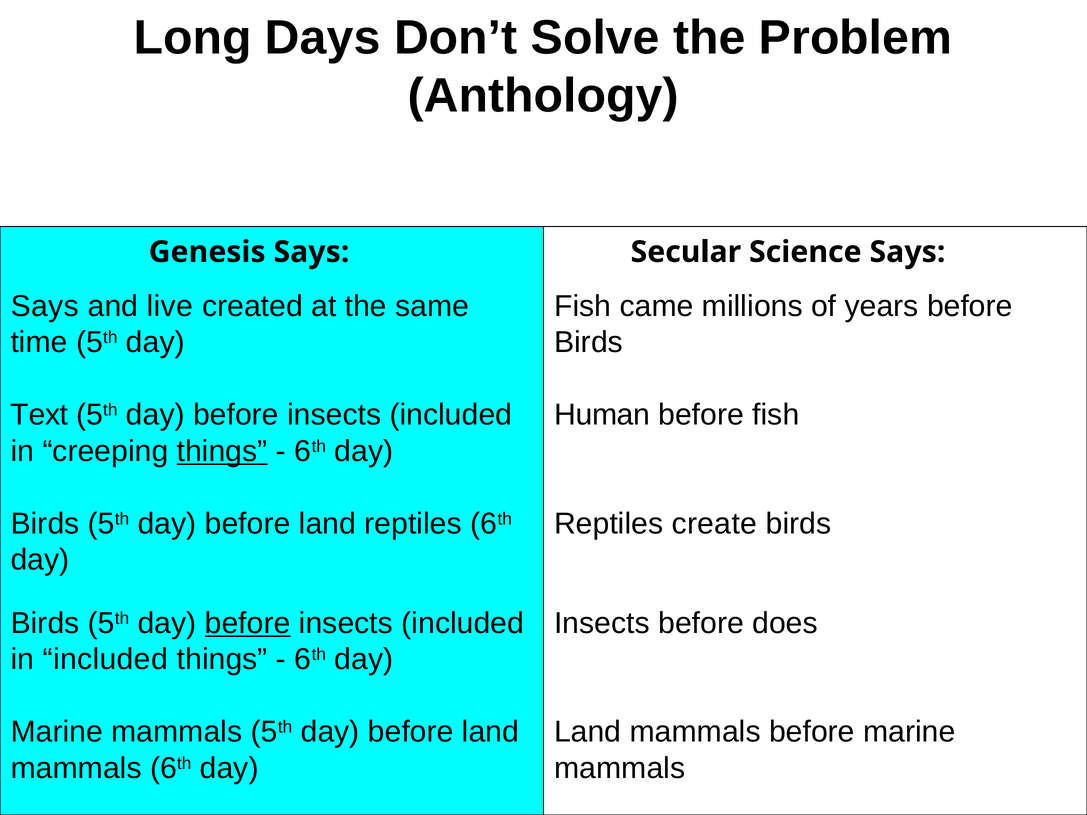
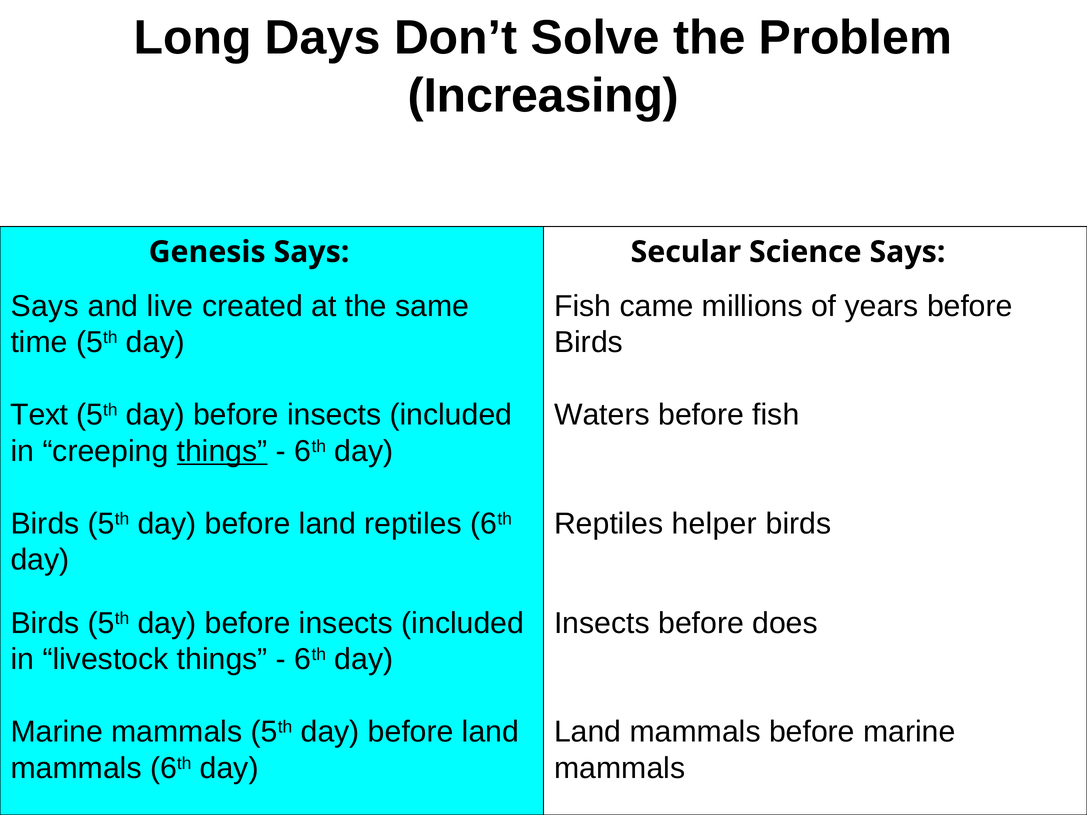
Anthology: Anthology -> Increasing (543, 96)
Human: Human -> Waters (602, 415)
create: create -> helper (714, 524)
before underline: present -> none (248, 623)
in included: included -> livestock (105, 660)
